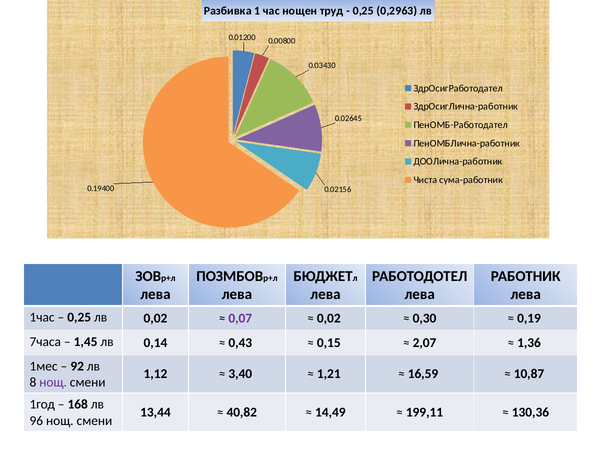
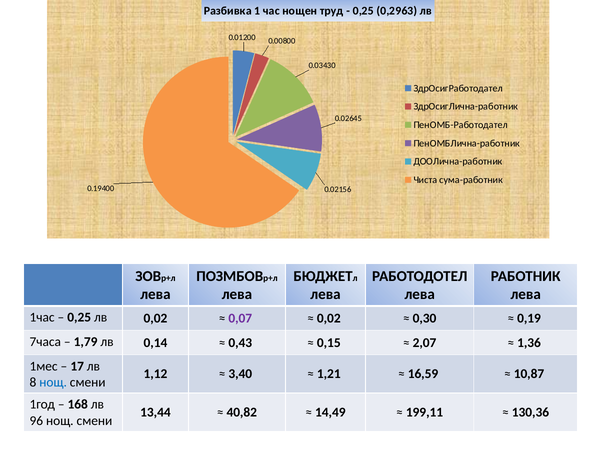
1,45: 1,45 -> 1,79 (86, 342)
92: 92 -> 17 (77, 366)
нощ colour: purple -> blue (53, 383)
